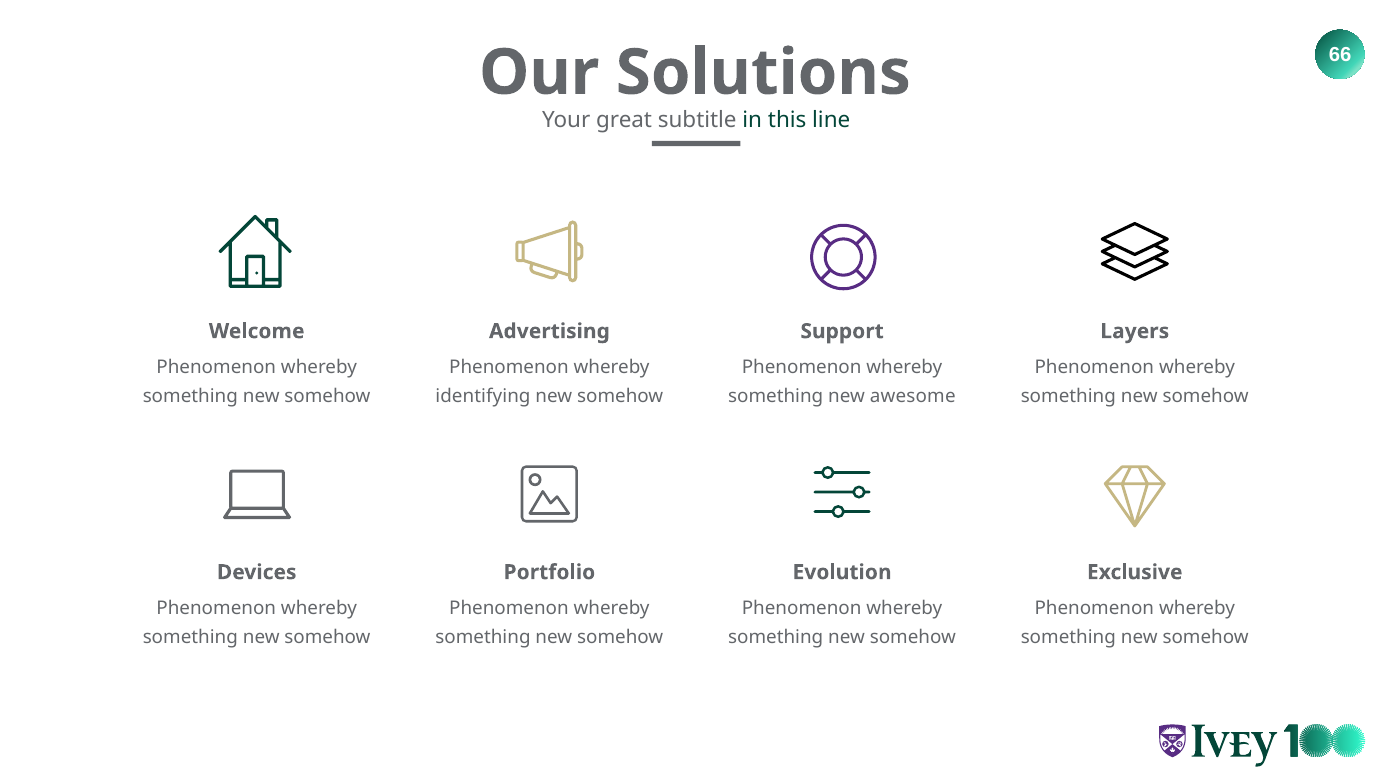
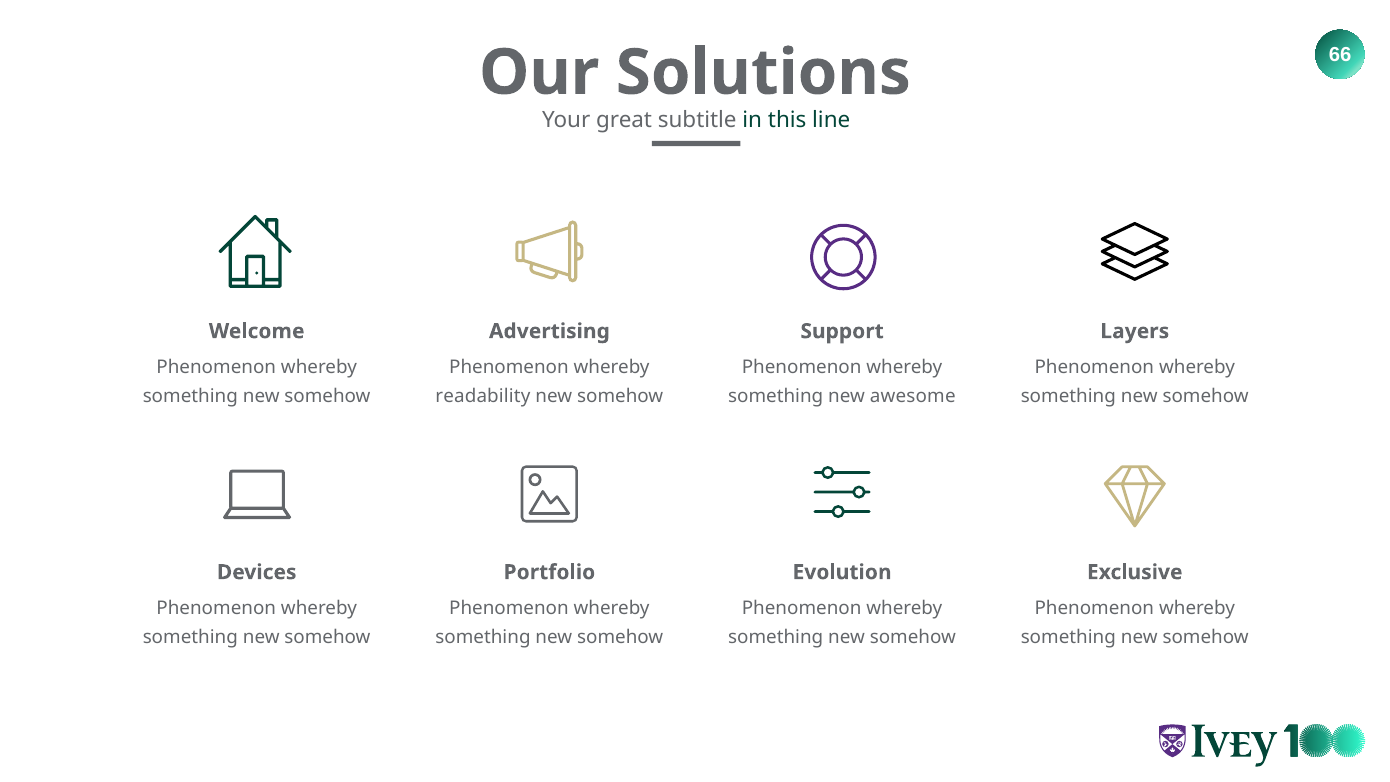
identifying: identifying -> readability (483, 397)
